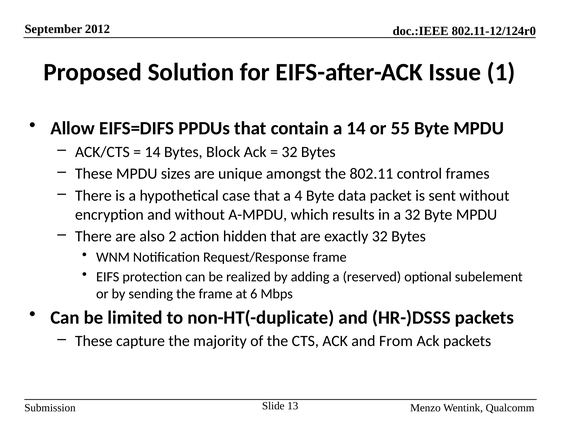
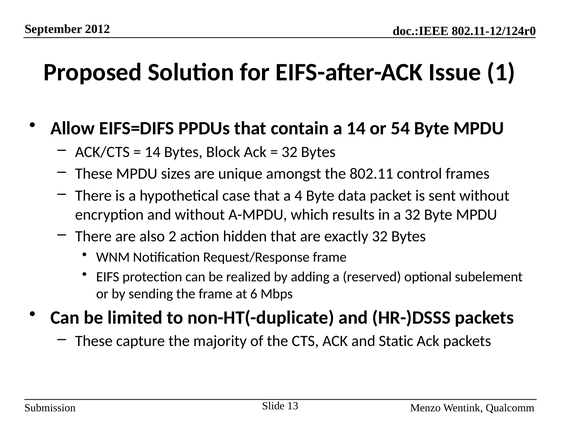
55: 55 -> 54 (400, 128)
From: From -> Static (396, 341)
